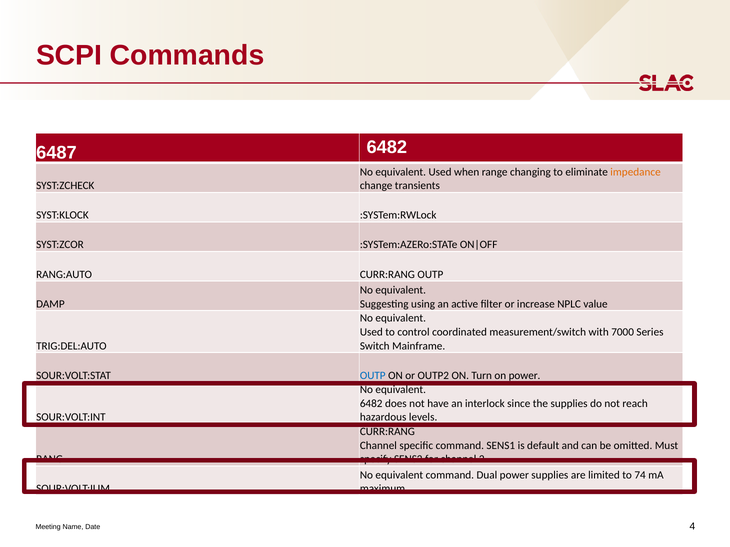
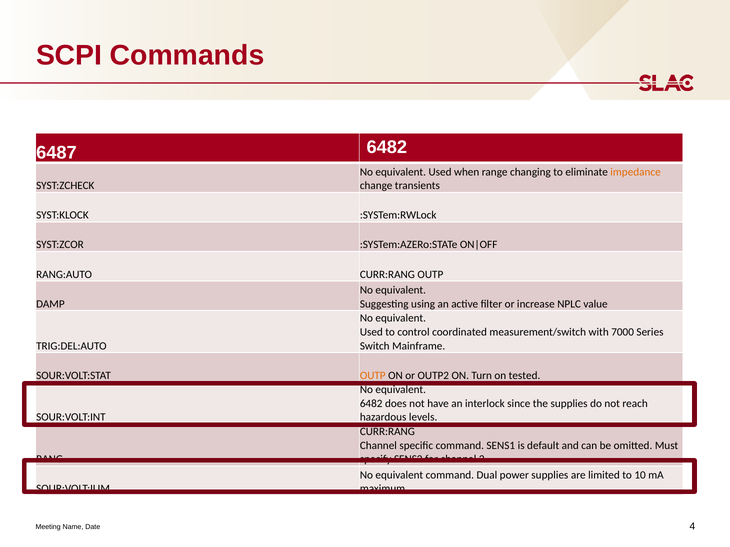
OUTP colour: blue -> orange (373, 376)
on power: power -> tested (525, 376)
74: 74 -> 10 (640, 475)
